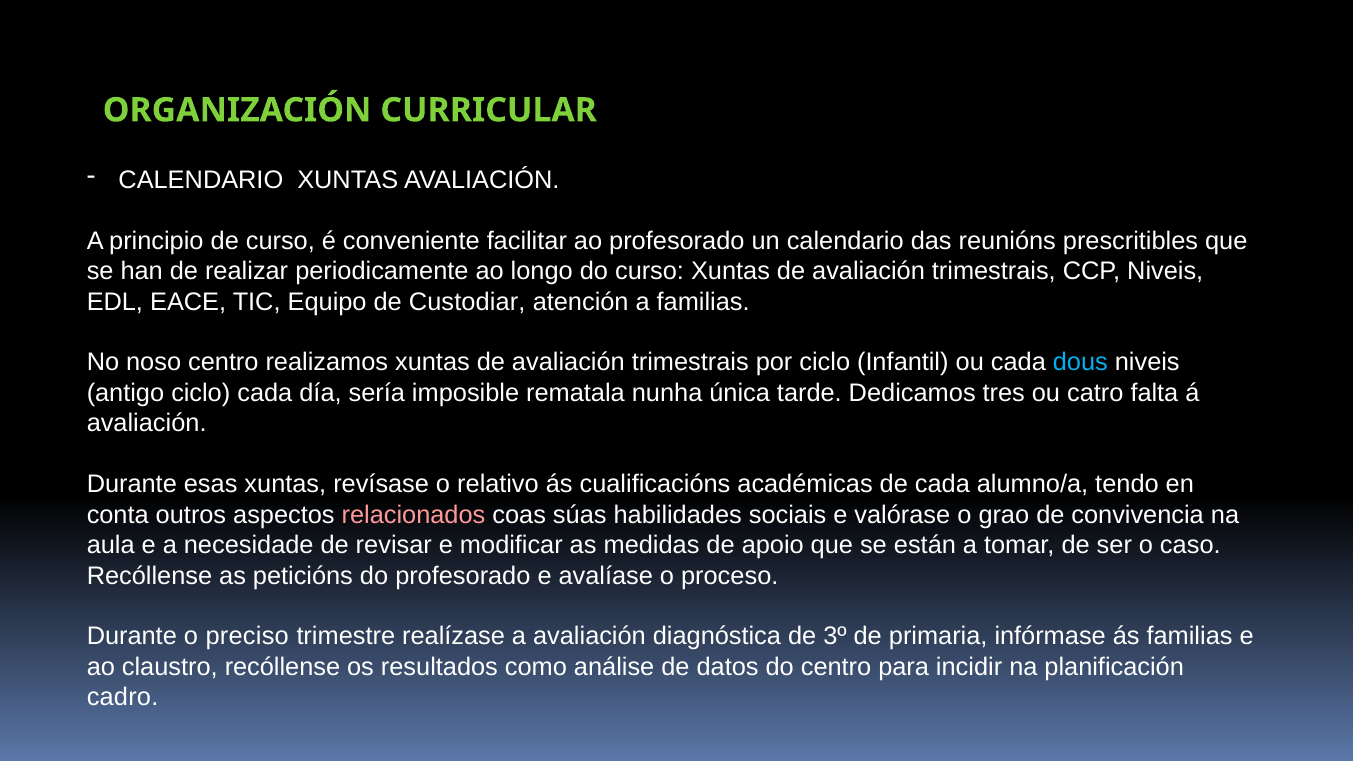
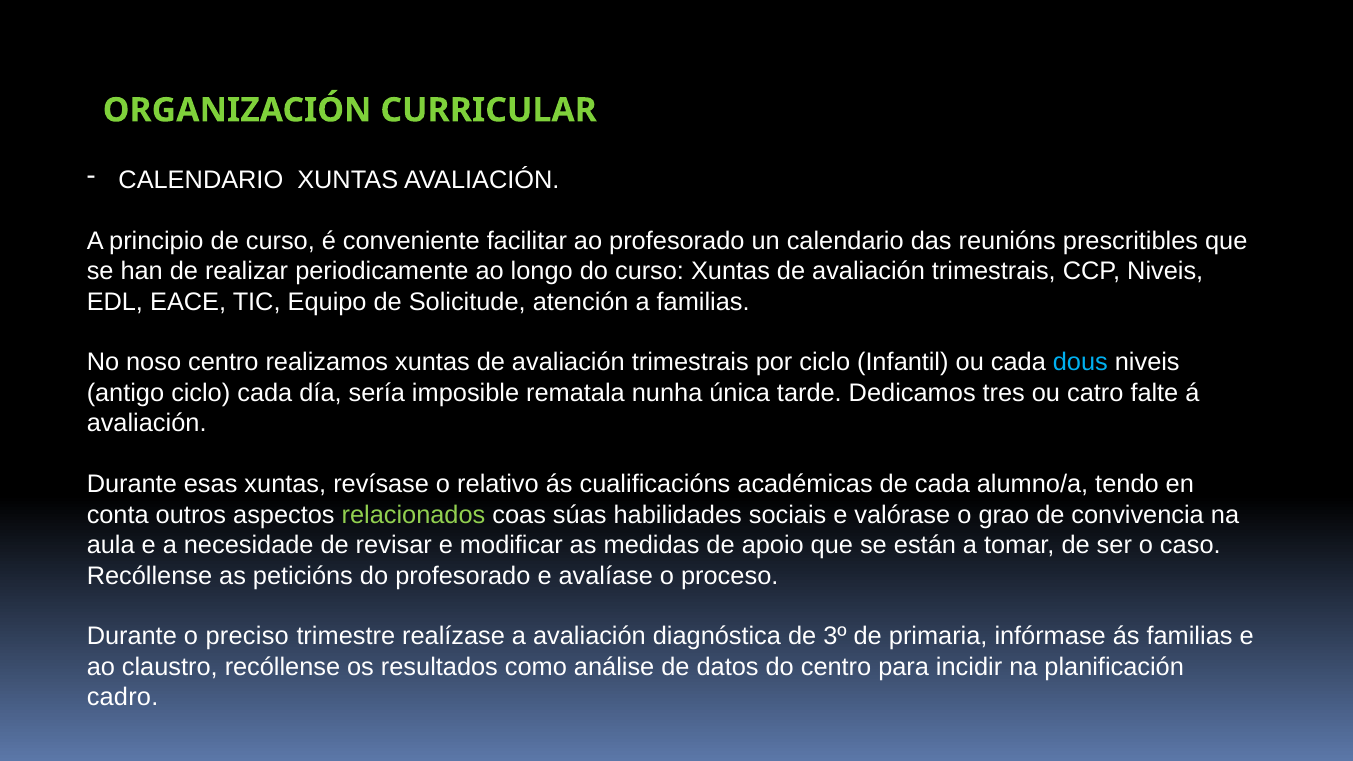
Custodiar: Custodiar -> Solicitude (467, 302)
falta: falta -> falte (1154, 393)
relacionados colour: pink -> light green (414, 515)
